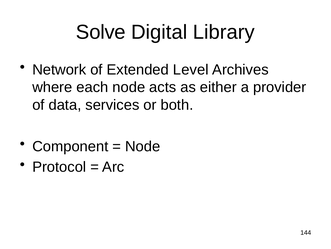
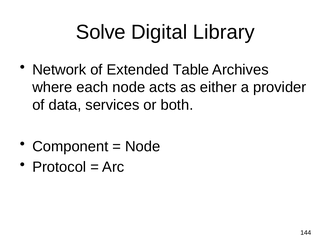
Level: Level -> Table (191, 69)
